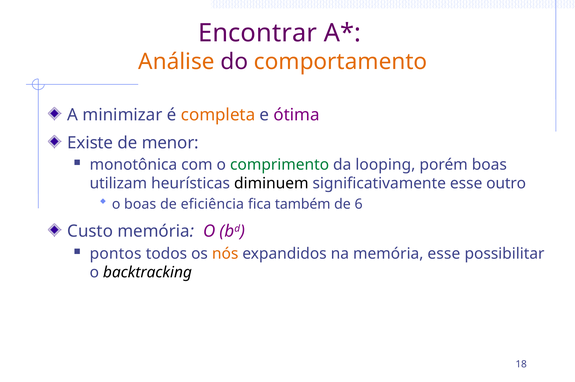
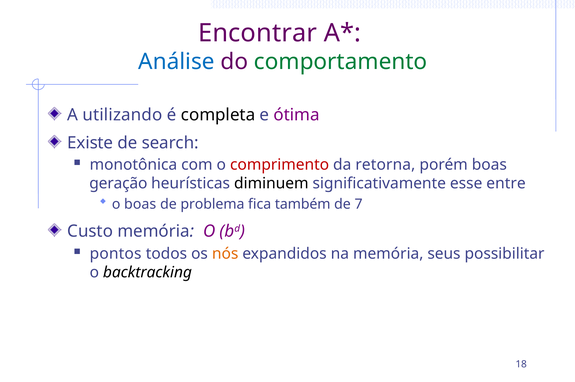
Análise colour: orange -> blue (176, 62)
comportamento colour: orange -> green (341, 62)
minimizar: minimizar -> utilizando (122, 115)
completa colour: orange -> black (218, 115)
menor: menor -> search (170, 143)
comprimento colour: green -> red (280, 165)
looping: looping -> retorna (385, 165)
utilizam: utilizam -> geração (118, 183)
outro: outro -> entre (506, 183)
eficiência: eficiência -> problema (212, 204)
6: 6 -> 7 (359, 204)
memória esse: esse -> seus (444, 253)
